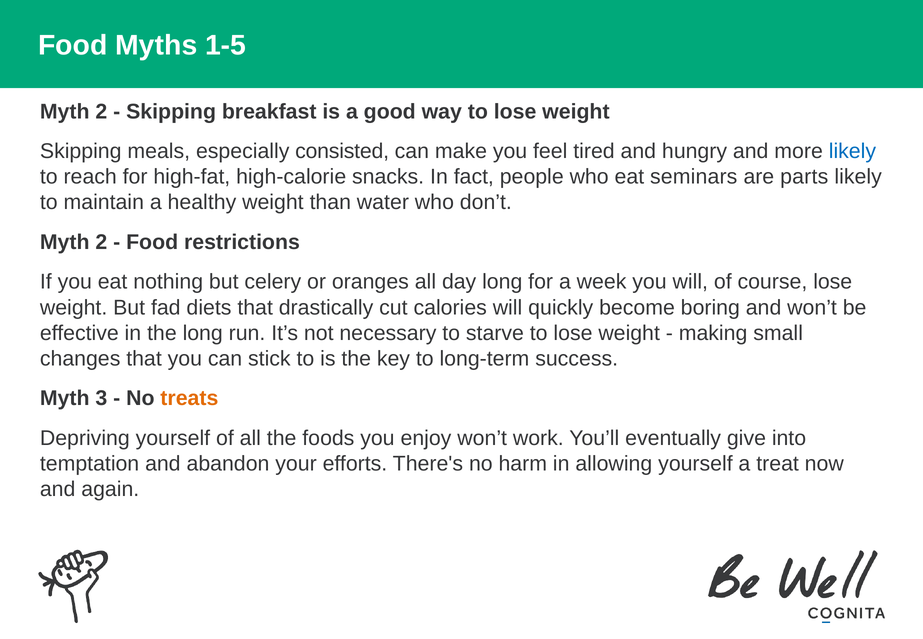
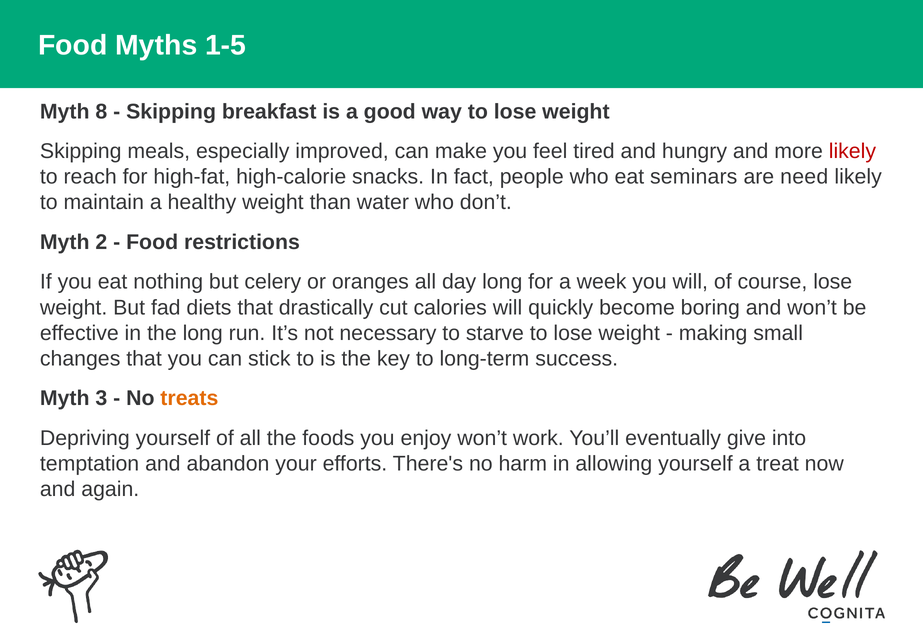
2: 2 -> 8 (101, 112)
consisted: consisted -> improved (342, 151)
likely colour: blue -> red (852, 151)
parts: parts -> need (804, 177)
